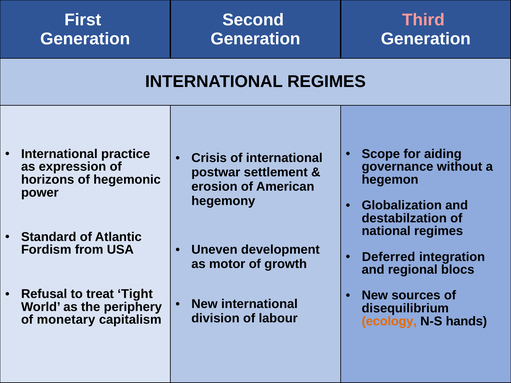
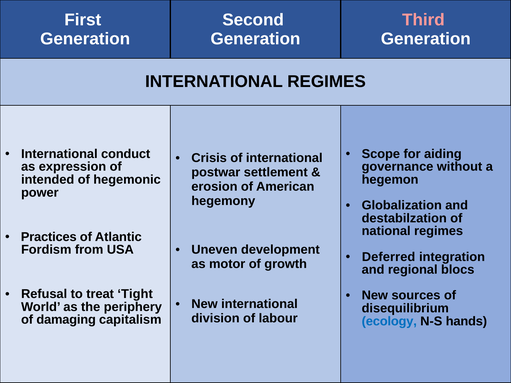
practice: practice -> conduct (126, 154)
horizons: horizons -> intended (48, 180)
Standard: Standard -> Practices (49, 237)
monetary: monetary -> damaging (66, 320)
ecology colour: orange -> blue (389, 321)
